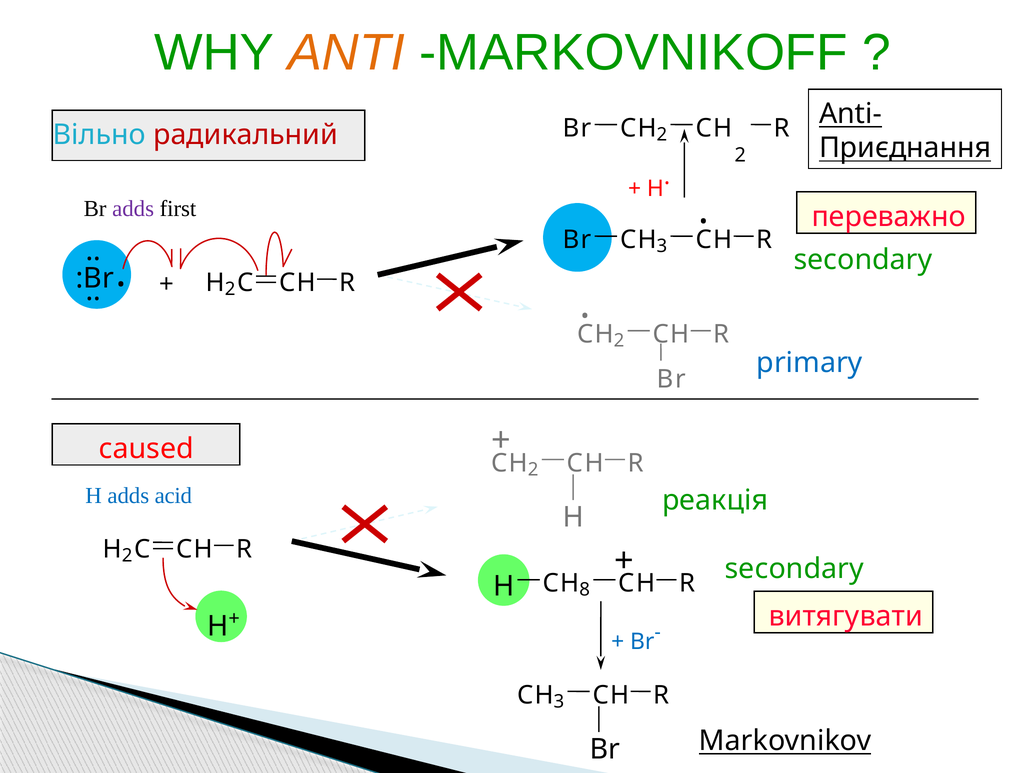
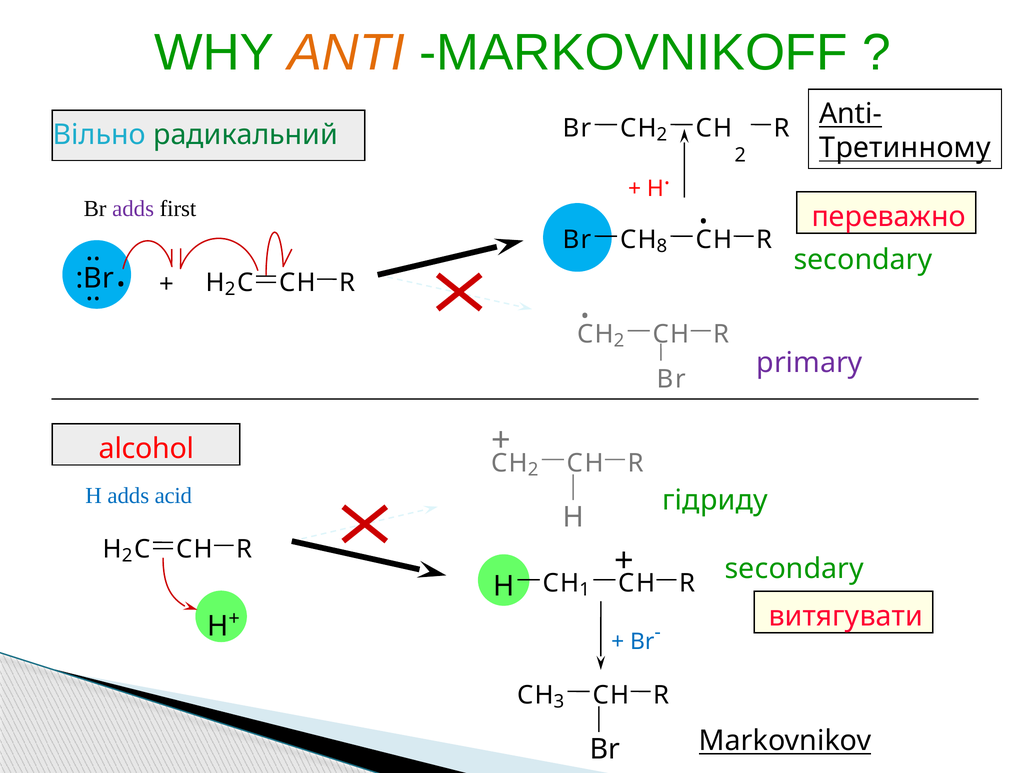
радикальний colour: red -> green (246, 135)
Приєднання: Приєднання -> Третинному (905, 148)
3: 3 -> 8 (662, 246)
primary colour: blue -> purple (809, 363)
caused: caused -> alcohol (147, 448)
реакція: реакція -> гідриду (715, 500)
8: 8 -> 1 (585, 589)
